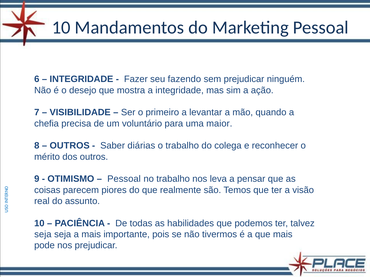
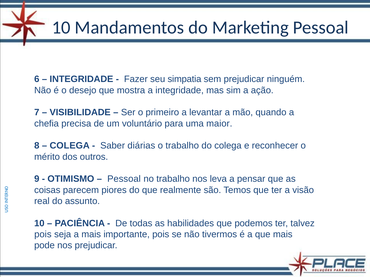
fazendo: fazendo -> simpatia (184, 79)
OUTROS: OUTROS -> COLEGA (70, 146)
seja: seja -> pois (43, 235)
